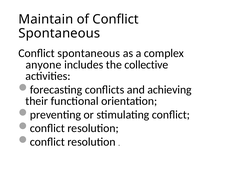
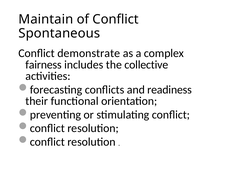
spontaneous: spontaneous -> demonstrate (89, 53)
anyone: anyone -> fairness (44, 64)
achieving: achieving -> readiness (170, 89)
